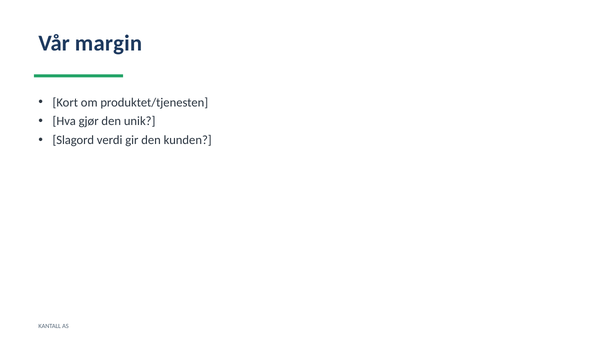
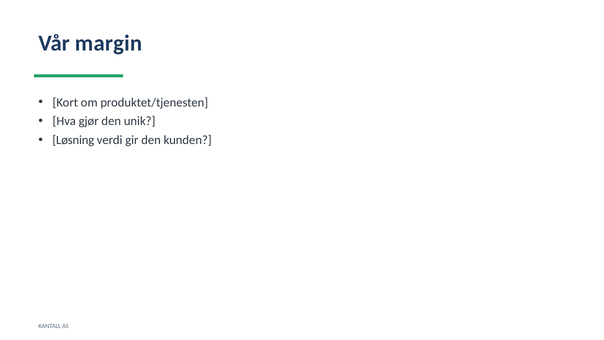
Slagord: Slagord -> Løsning (73, 140)
